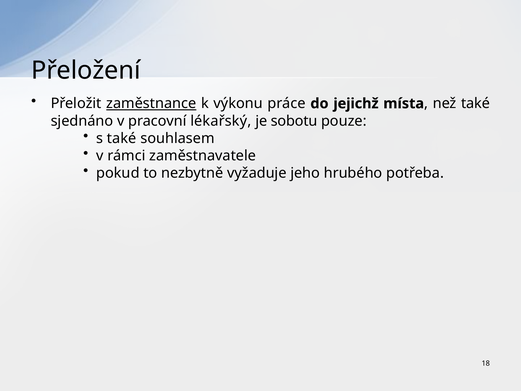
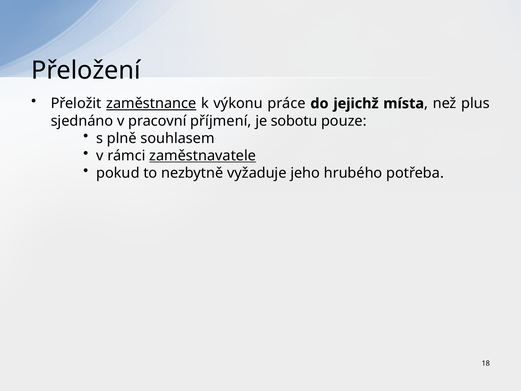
než také: také -> plus (476, 103)
lékařský: lékařský -> příjmení (221, 121)
s také: také -> plně (122, 138)
zaměstnavatele underline: none -> present (203, 156)
